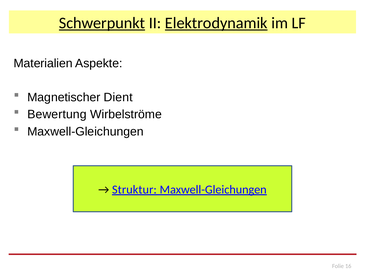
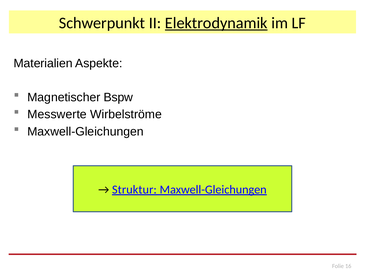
Schwerpunkt underline: present -> none (102, 23)
Dient: Dient -> Bspw (118, 97)
Bewertung: Bewertung -> Messwerte (57, 114)
